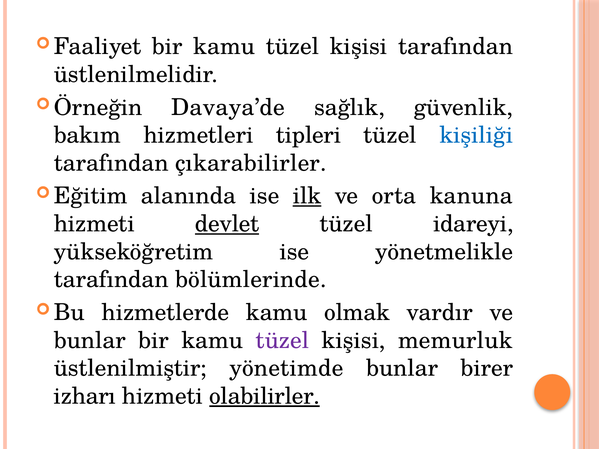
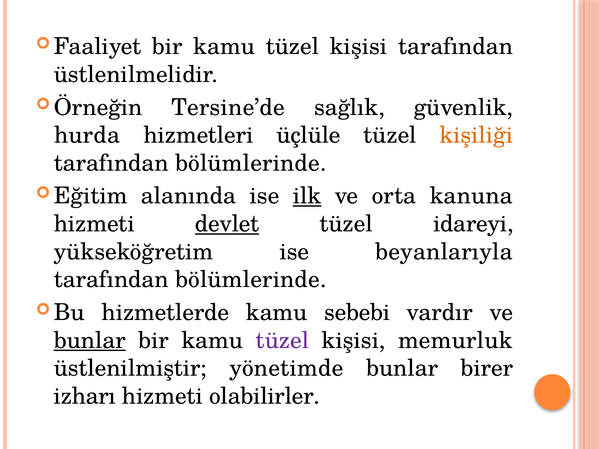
Davaya’de: Davaya’de -> Tersine’de (228, 107)
bakım: bakım -> hurda (87, 135)
tipleri: tipleri -> üçlüle (309, 135)
kişiliği colour: blue -> orange (476, 135)
çıkarabilirler: çıkarabilirler -> bölümlerinde (251, 163)
yönetmelikle: yönetmelikle -> beyanlarıyla (444, 252)
olmak: olmak -> sebebi (357, 313)
bunlar underline: none -> present (90, 341)
olabilirler underline: present -> none (265, 396)
